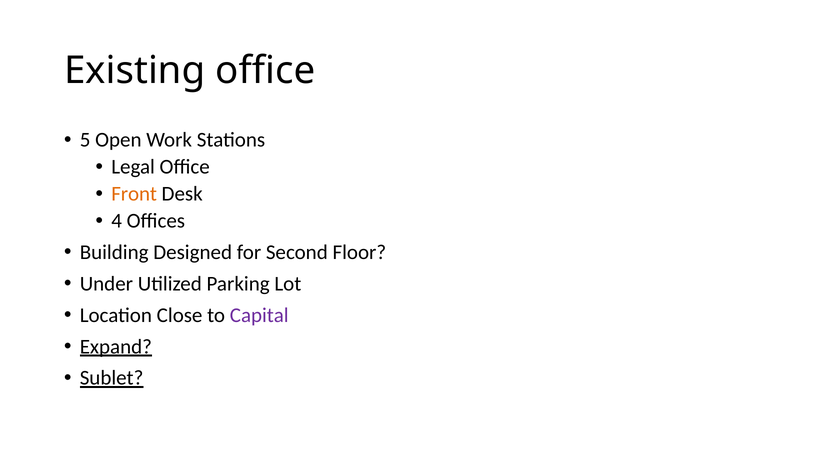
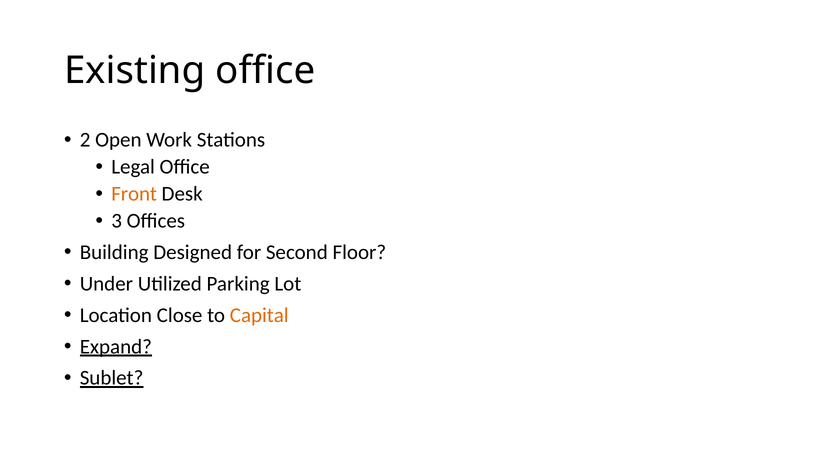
5: 5 -> 2 (85, 140)
4: 4 -> 3 (117, 221)
Capital colour: purple -> orange (259, 316)
